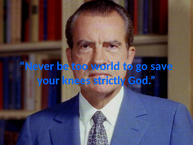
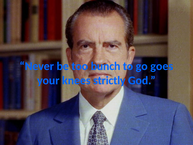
world: world -> bunch (106, 66)
save: save -> goes (162, 66)
